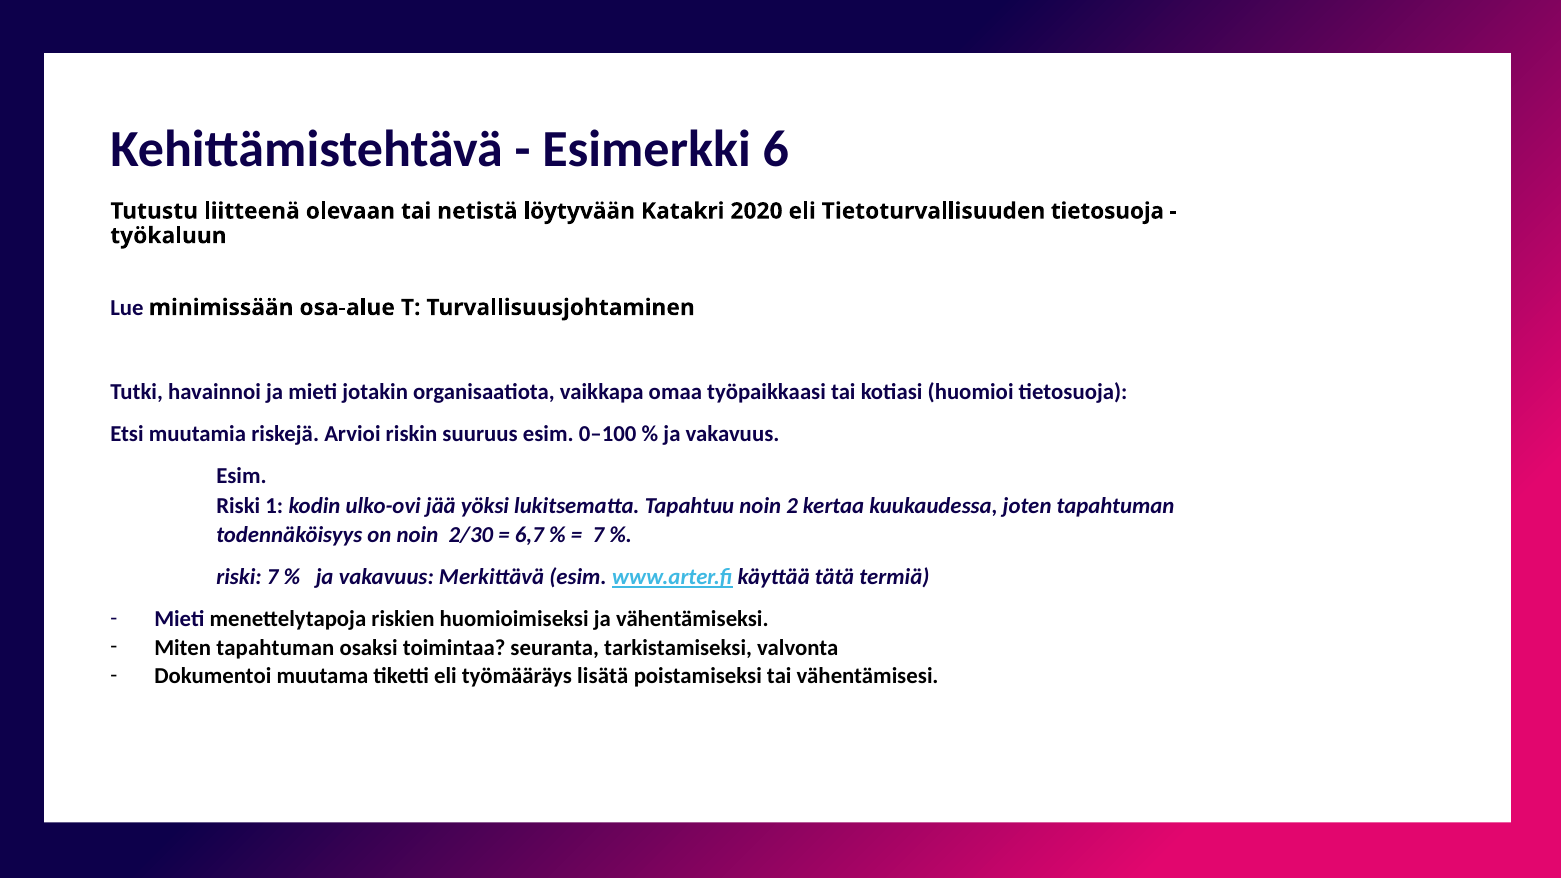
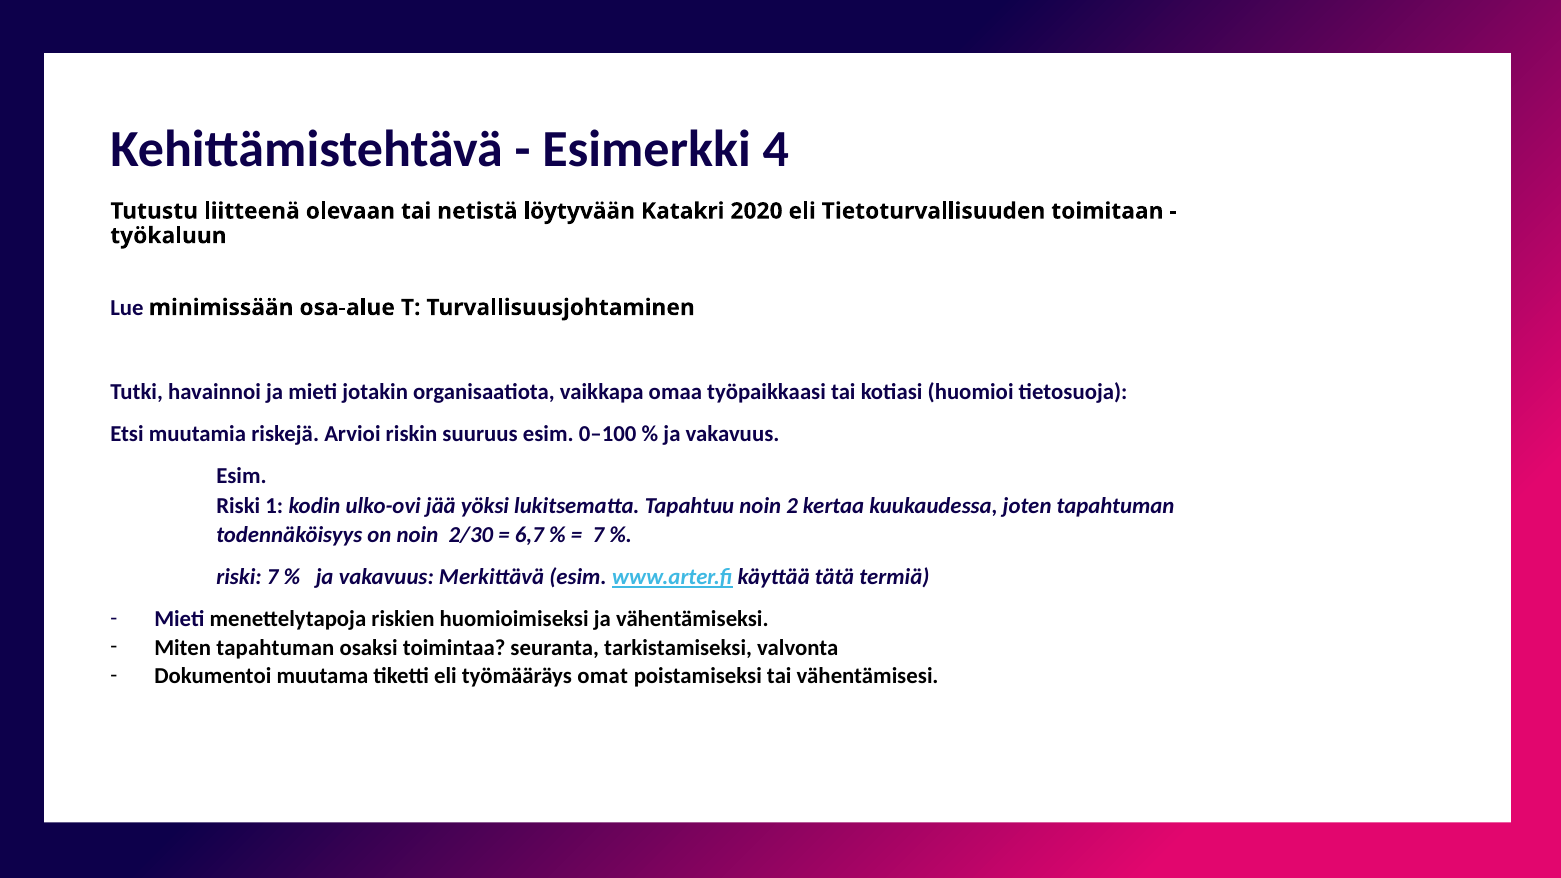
6: 6 -> 4 (776, 150)
Tietoturvallisuuden tietosuoja: tietosuoja -> toimitaan (1107, 211)
lisätä: lisätä -> omat (603, 676)
